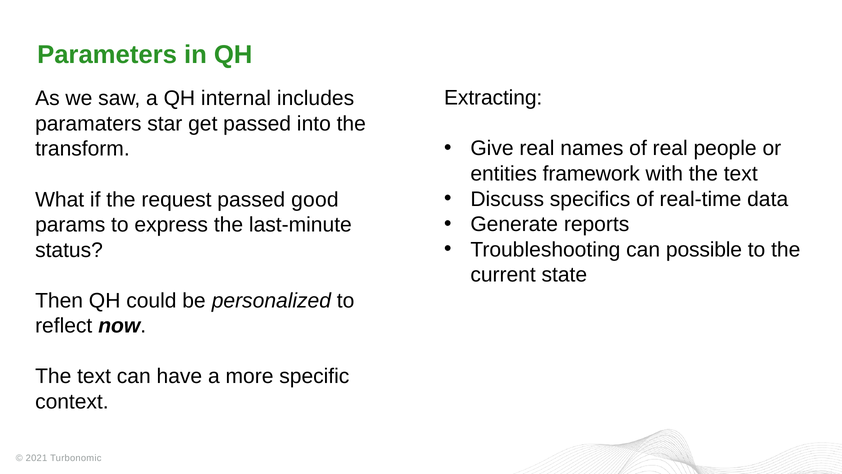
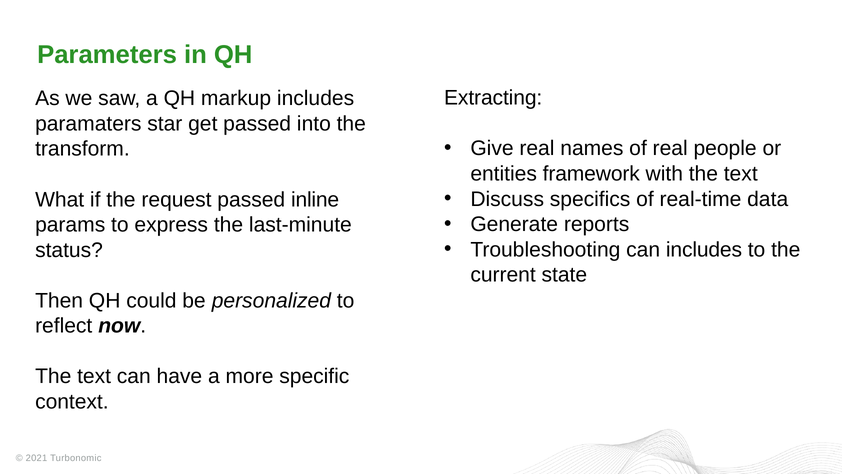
internal: internal -> markup (236, 98)
good: good -> inline (315, 199)
can possible: possible -> includes (704, 249)
